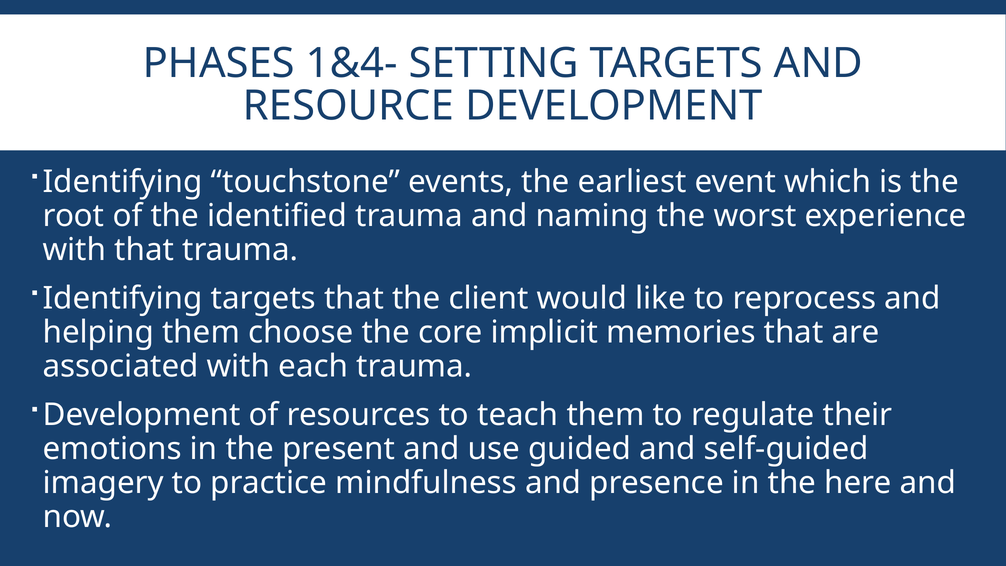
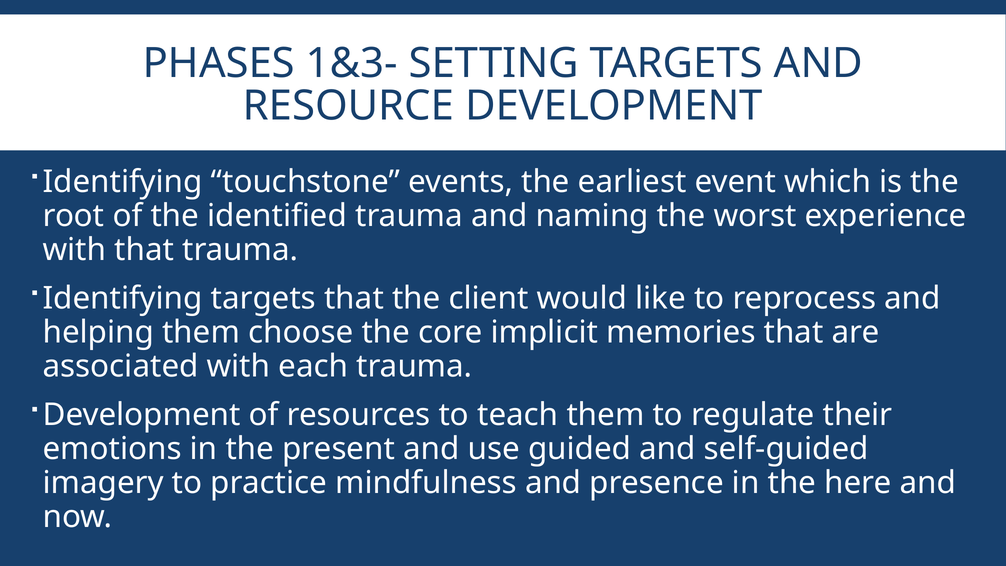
1&4-: 1&4- -> 1&3- (352, 63)
